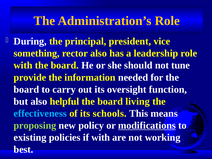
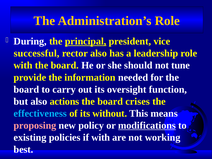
principal underline: none -> present (86, 41)
something: something -> successful (37, 53)
helpful: helpful -> actions (64, 101)
living: living -> crises (138, 101)
schools: schools -> without (110, 113)
proposing colour: light green -> pink (35, 125)
